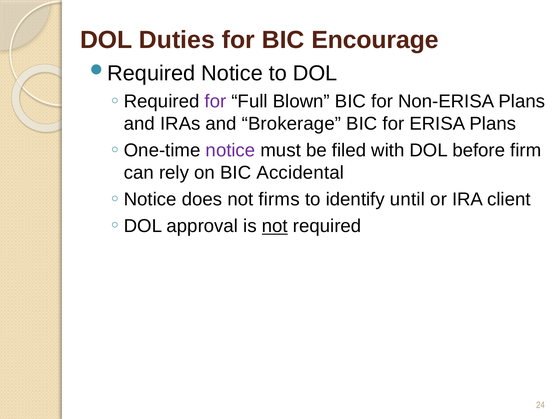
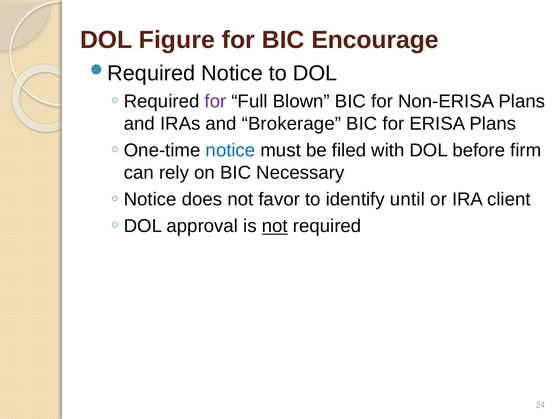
Duties: Duties -> Figure (177, 40)
notice colour: purple -> blue (230, 151)
Accidental: Accidental -> Necessary (300, 173)
firms: firms -> favor (279, 200)
